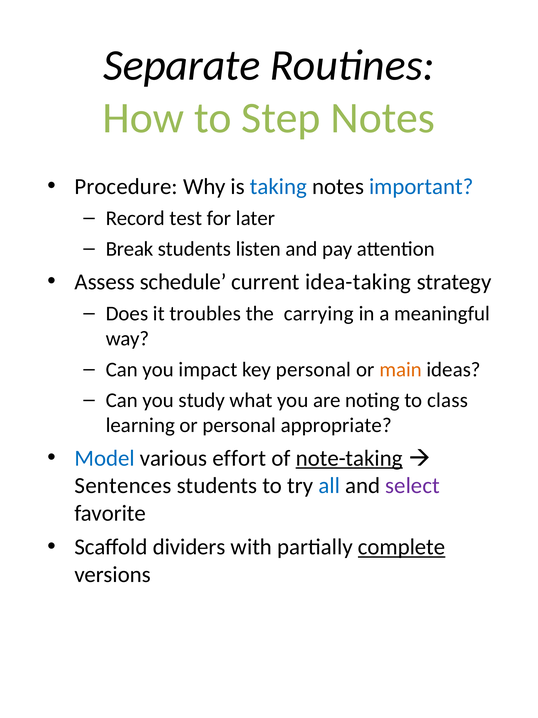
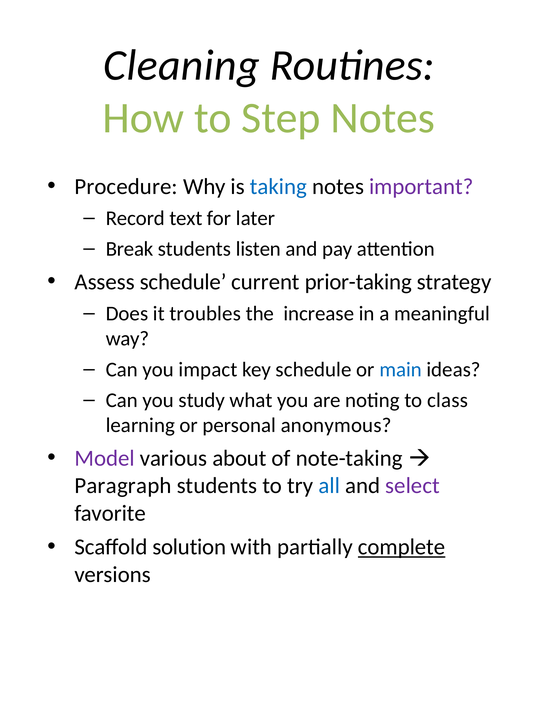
Separate: Separate -> Cleaning (181, 65)
important colour: blue -> purple (421, 186)
test: test -> text (186, 218)
idea-taking: idea-taking -> prior-taking (358, 282)
carrying: carrying -> increase (319, 313)
key personal: personal -> schedule (314, 369)
main colour: orange -> blue (401, 369)
appropriate: appropriate -> anonymous (336, 425)
Model colour: blue -> purple (105, 458)
effort: effort -> about (239, 458)
note-taking underline: present -> none (349, 458)
Sentences: Sentences -> Paragraph (123, 485)
dividers: dividers -> solution (189, 547)
